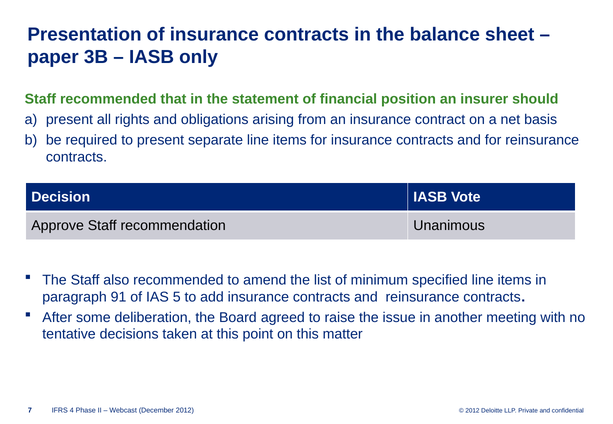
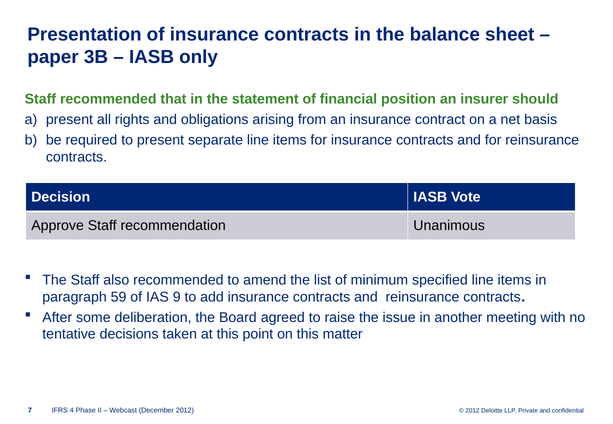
91: 91 -> 59 (119, 297)
5: 5 -> 9 (177, 297)
